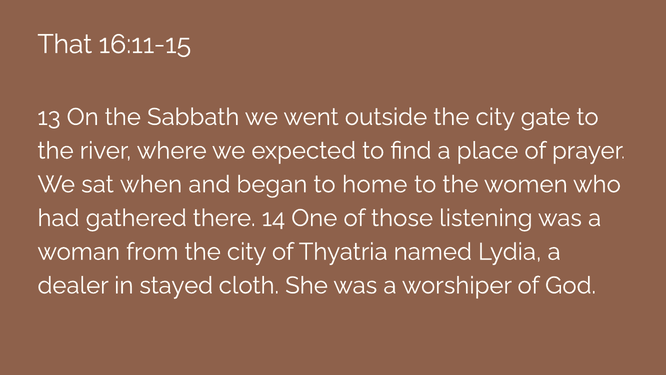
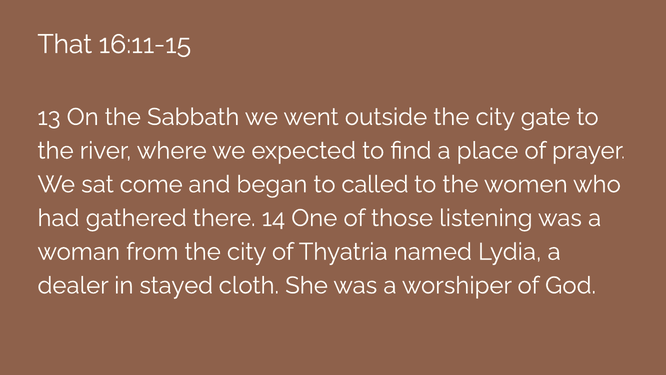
when: when -> come (151, 184)
home: home -> called (375, 184)
